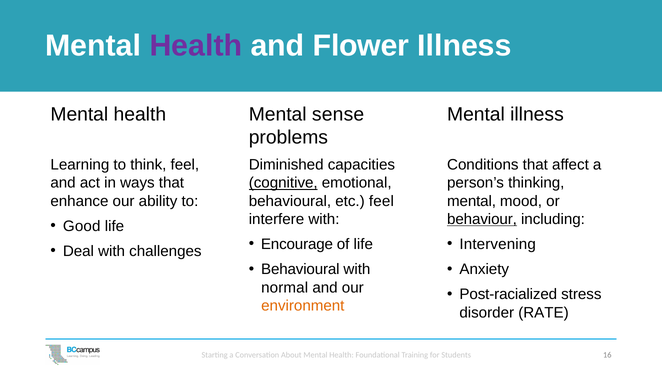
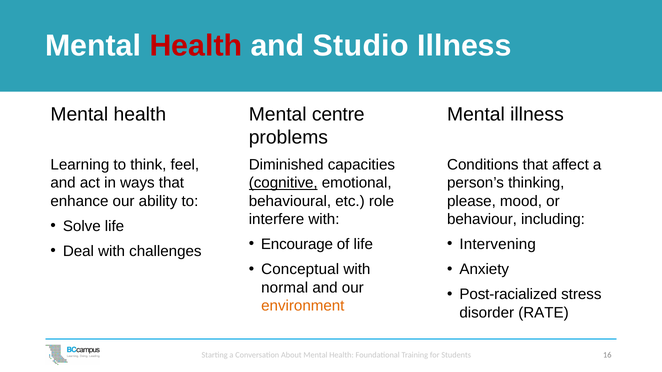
Health colour: purple -> red (196, 46)
Flower: Flower -> Studio (361, 46)
sense: sense -> centre (338, 114)
etc feel: feel -> role (382, 201)
mental: mental -> please (471, 201)
behaviour underline: present -> none (482, 219)
Good: Good -> Solve (82, 226)
Behavioural: Behavioural -> Conceptual (300, 270)
